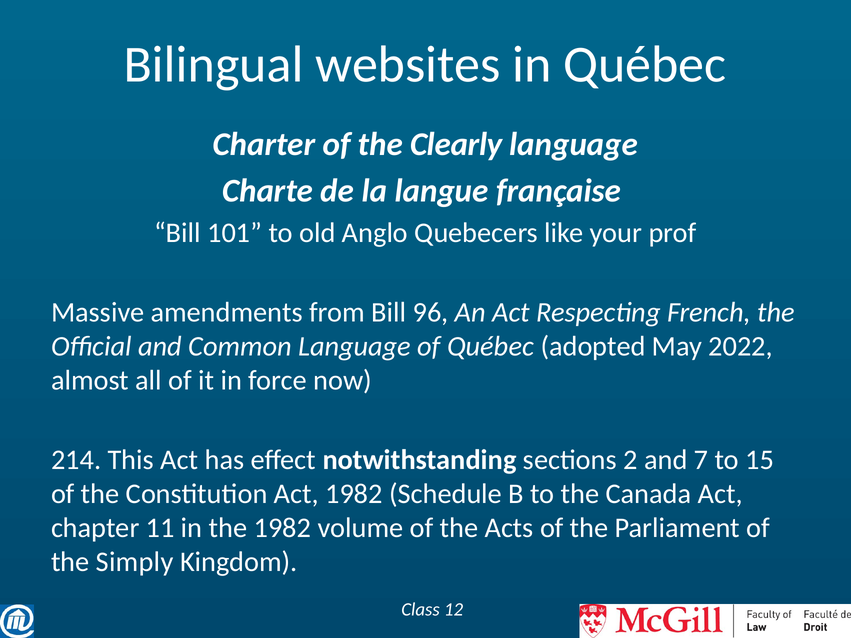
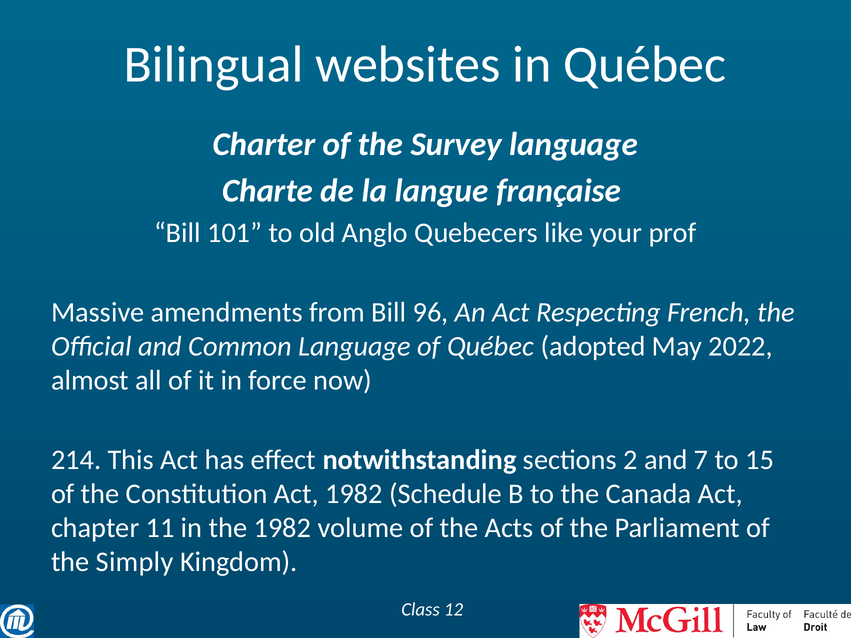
Clearly: Clearly -> Survey (456, 145)
